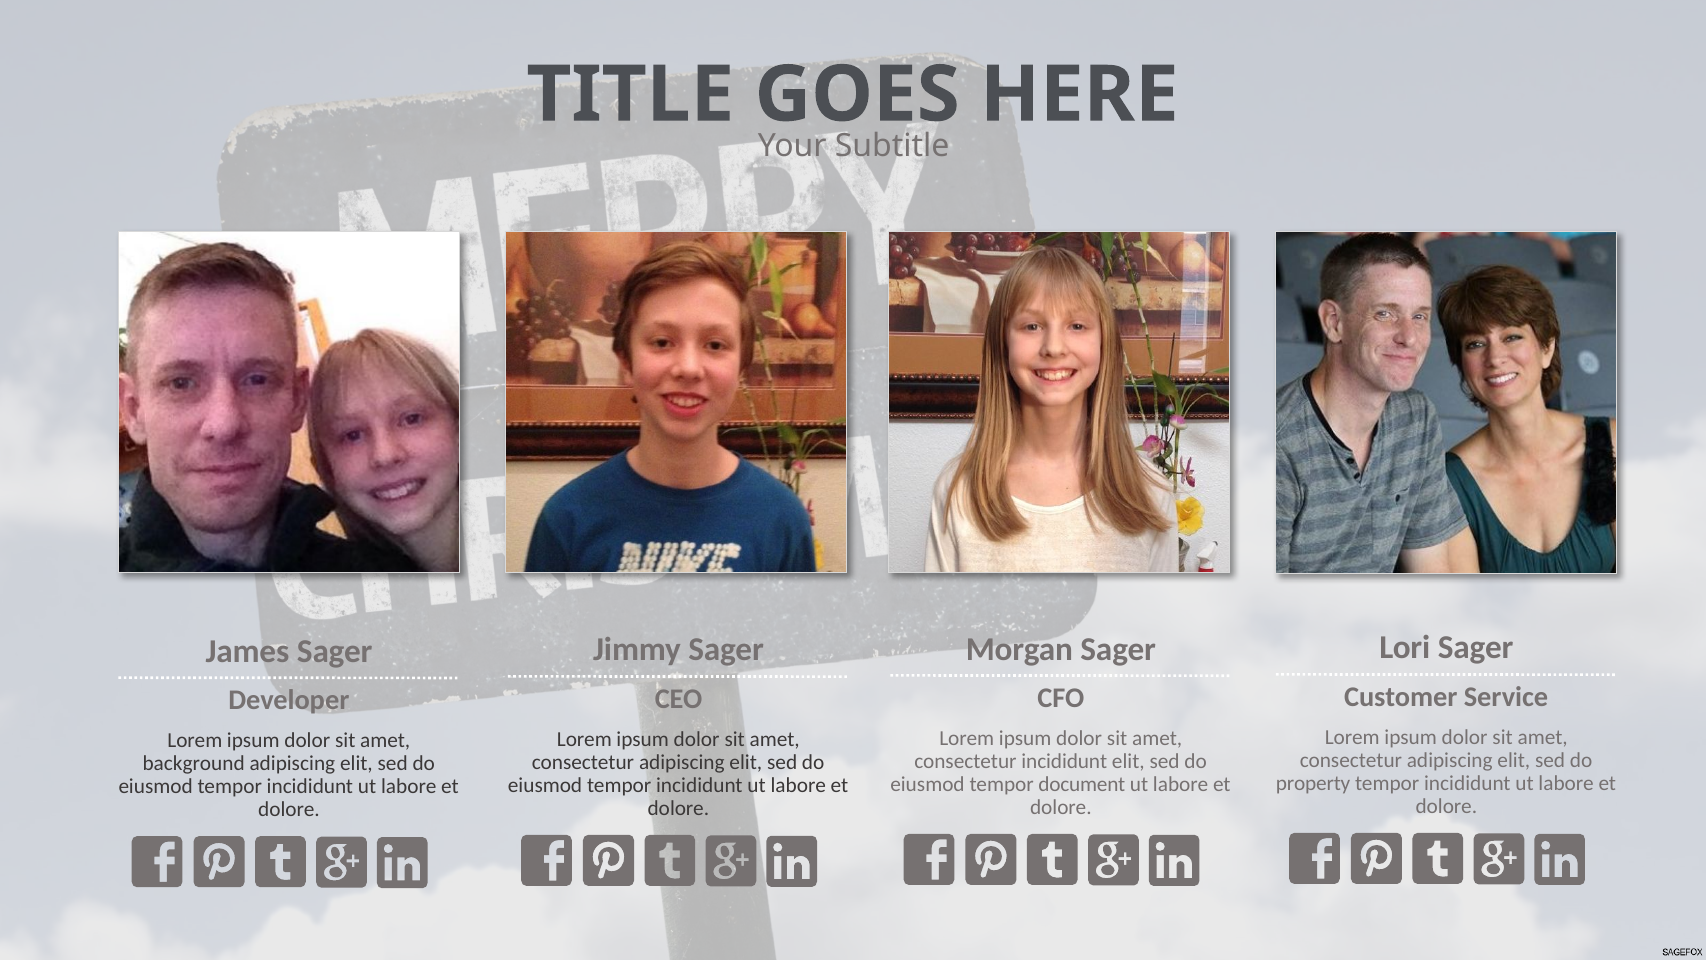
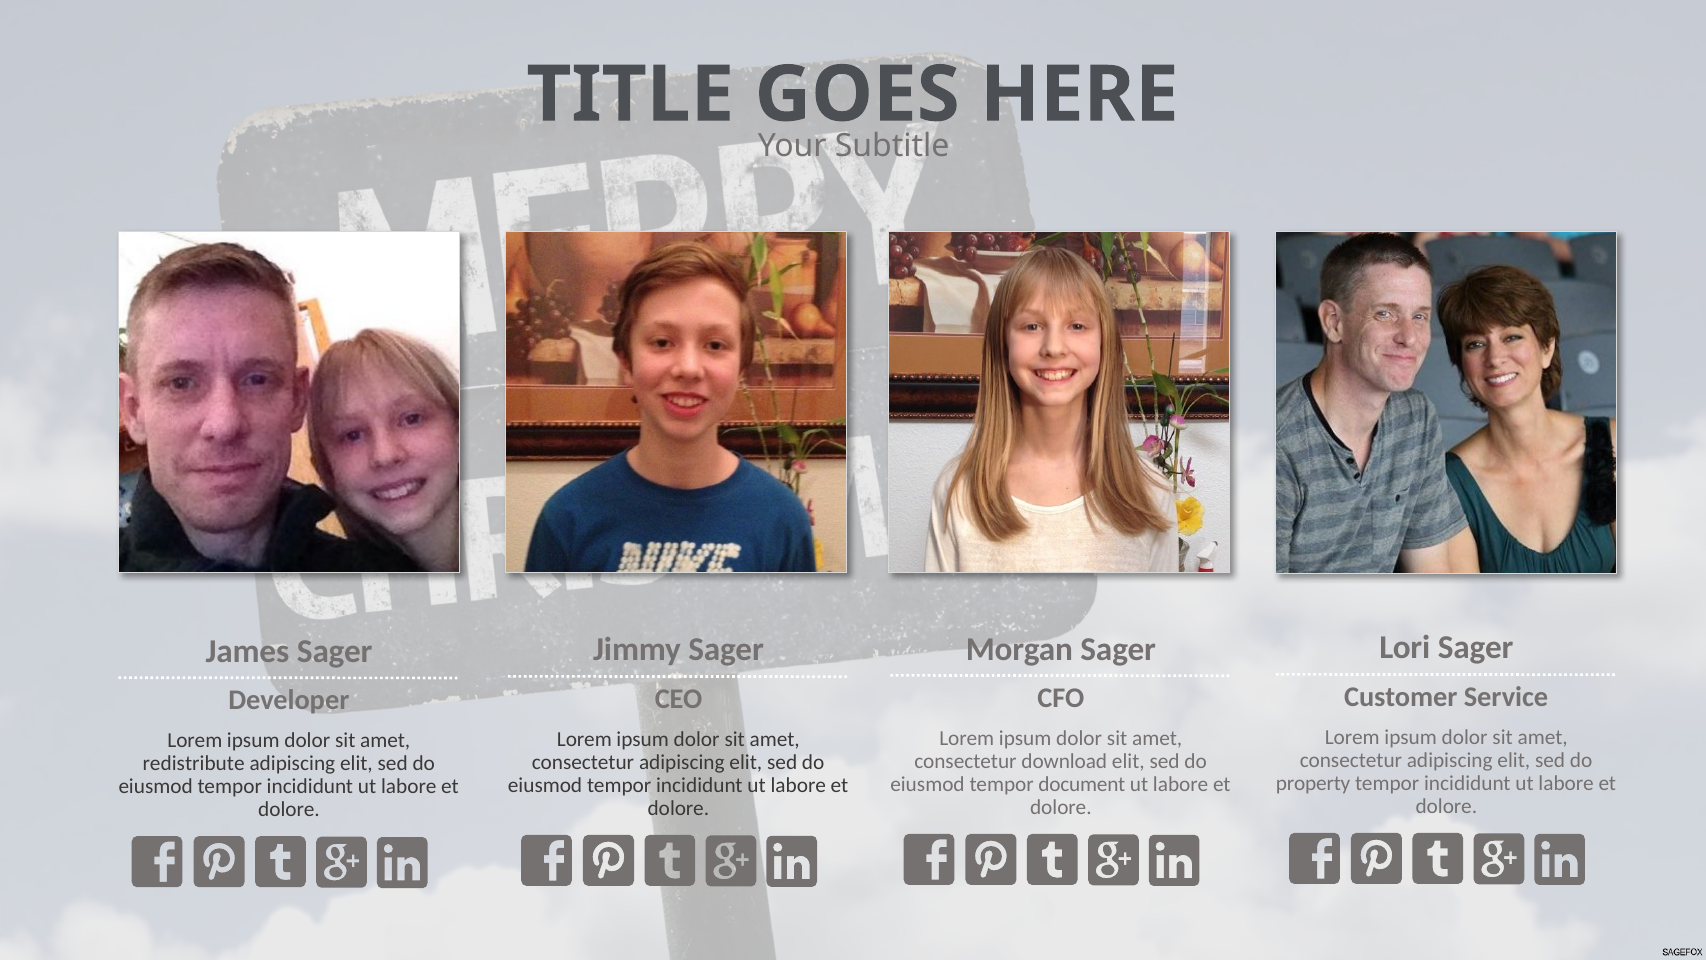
consectetur incididunt: incididunt -> download (1064, 761)
background: background -> redistribute (194, 763)
